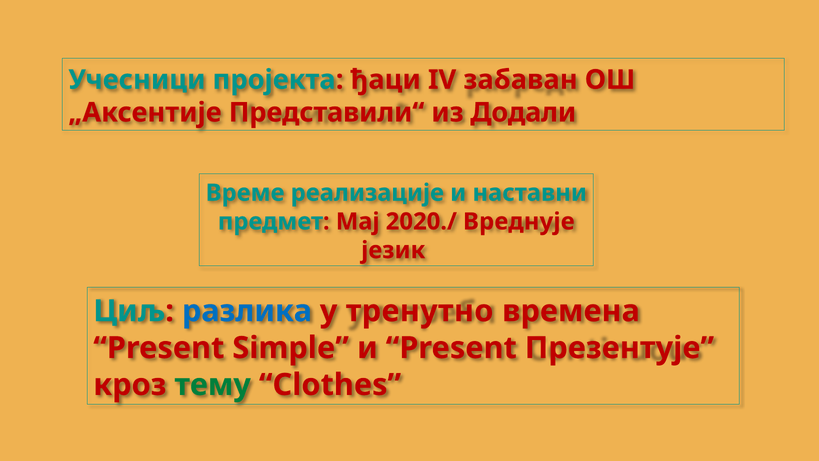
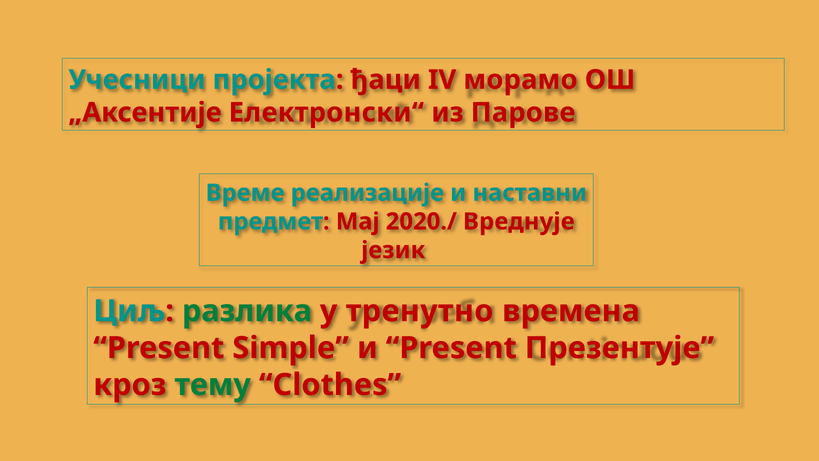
забаван: забаван -> морамо (520, 80)
Представили“: Представили“ -> Електронски“ (326, 112)
Додали: Додали -> Парове (523, 112)
разлика colour: blue -> green (247, 311)
